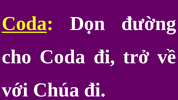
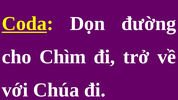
cho Coda: Coda -> Chìm (63, 57)
